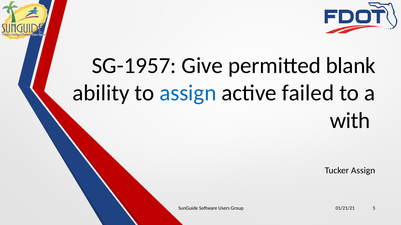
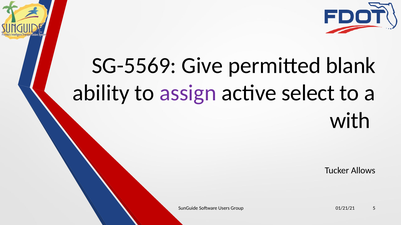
SG-1957: SG-1957 -> SG-5569 (134, 66)
assign colour: blue -> purple (188, 93)
failed: failed -> select (308, 93)
Tucker Assign: Assign -> Allows (363, 171)
